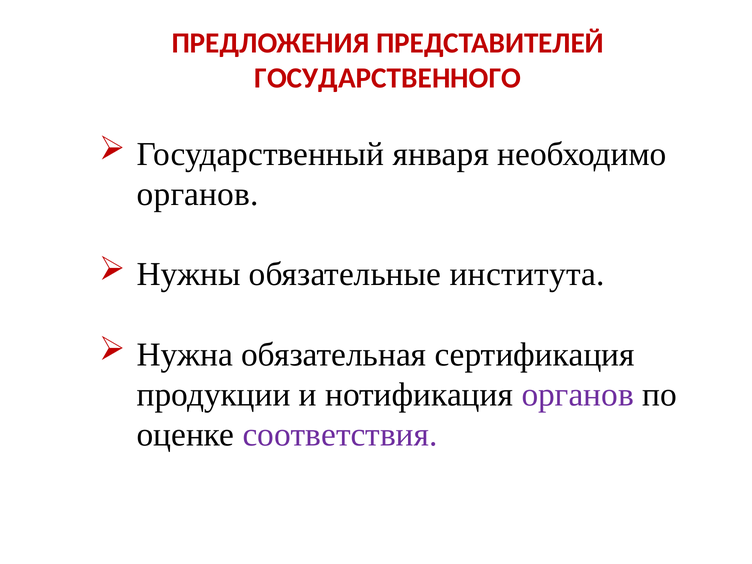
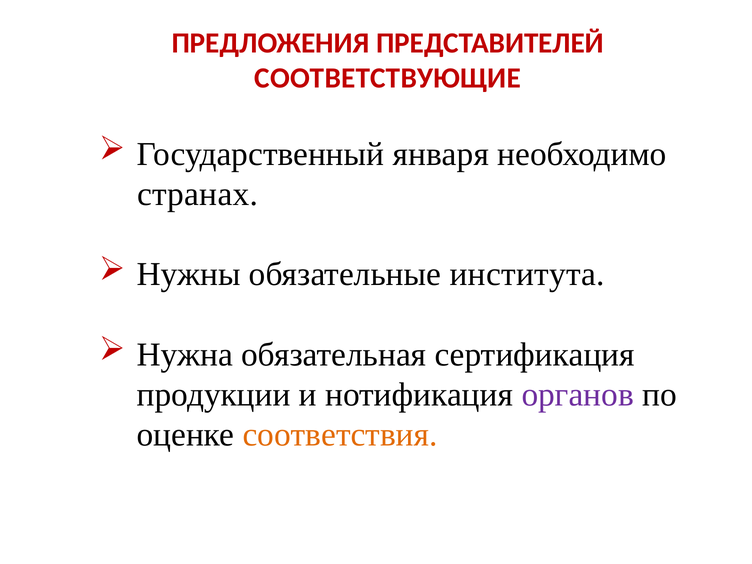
ГОСУДАРСТВЕННОГО: ГОСУДАРСТВЕННОГО -> СООТВЕТСТВУЮЩИЕ (388, 78)
органов: органов -> странах (198, 194)
соответствия colour: purple -> orange (340, 435)
